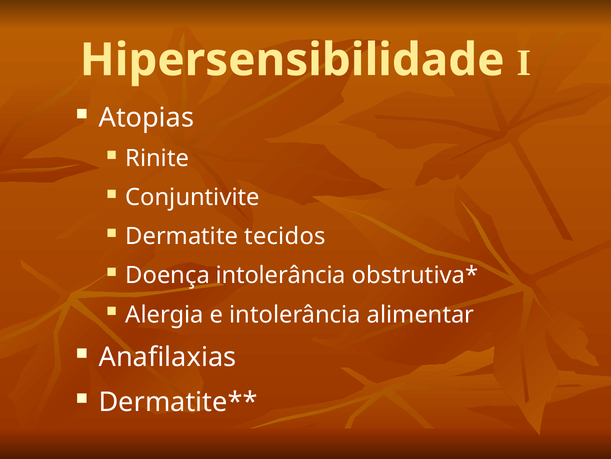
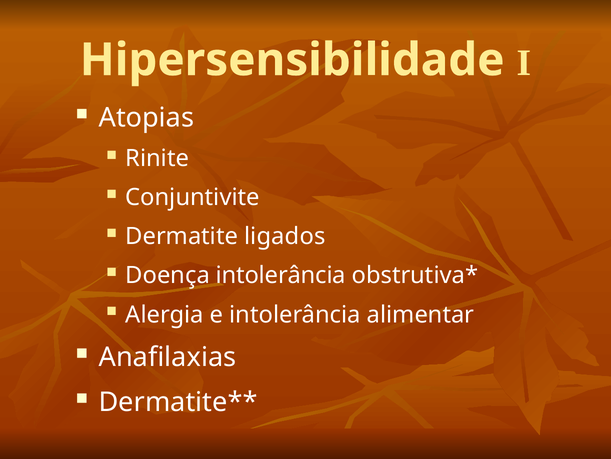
tecidos: tecidos -> ligados (285, 236)
